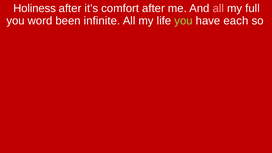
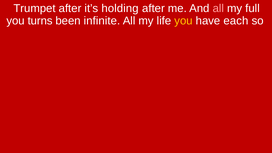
Holiness: Holiness -> Trumpet (35, 8)
comfort: comfort -> holding (120, 8)
word: word -> turns (40, 21)
you colour: light green -> yellow (183, 21)
